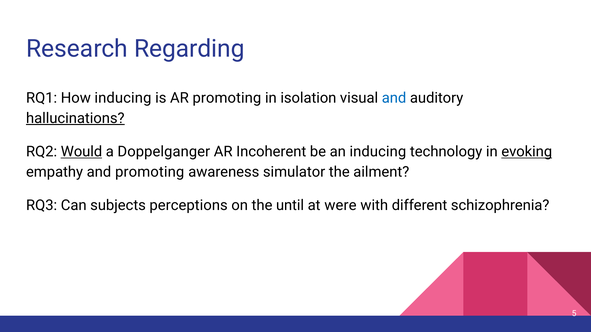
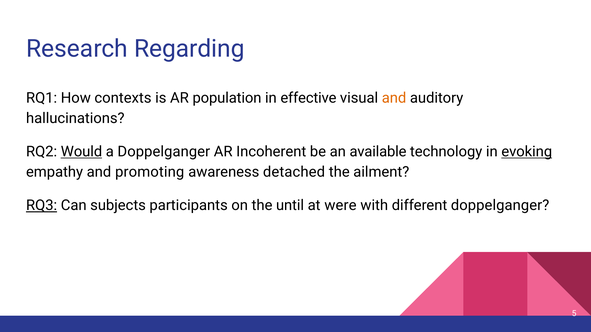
How inducing: inducing -> contexts (123, 98)
AR promoting: promoting -> population (227, 98)
isolation: isolation -> effective (308, 98)
and colour: blue -> orange (394, 98)
hallucinations underline: present -> none (75, 118)
an inducing: inducing -> available (378, 152)
simulator: simulator -> detached (294, 172)
RQ3 underline: none -> present (42, 206)
perceptions: perceptions -> participants (189, 206)
different schizophrenia: schizophrenia -> doppelganger (500, 206)
